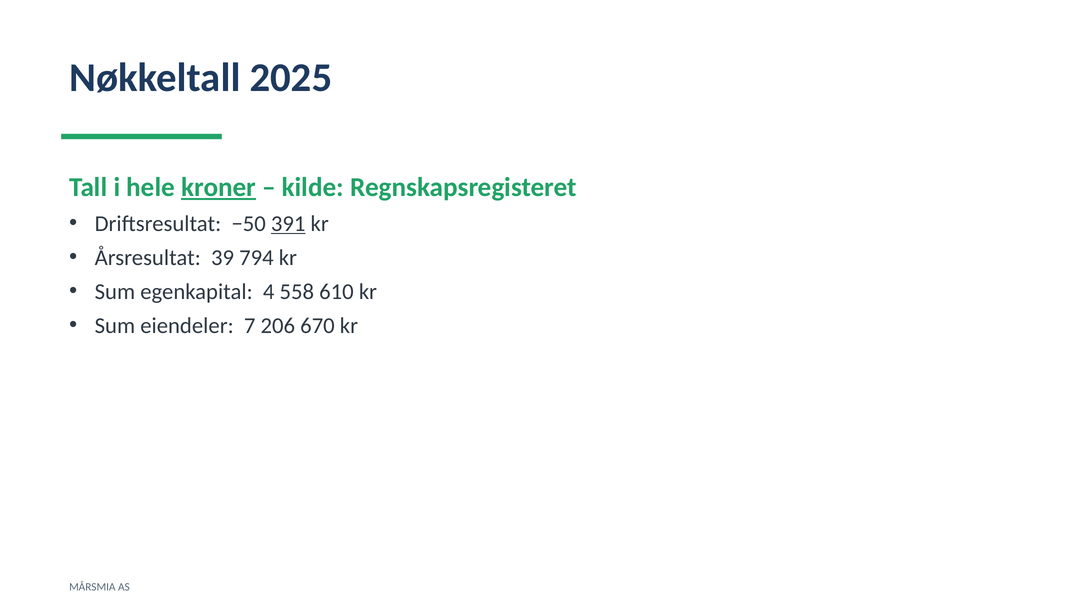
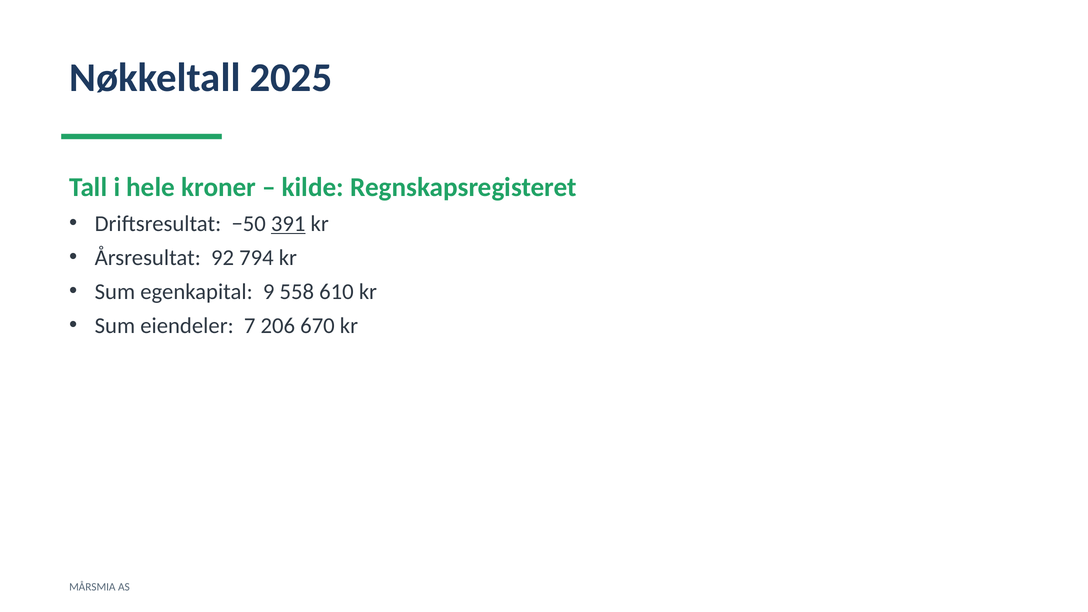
kroner underline: present -> none (219, 187)
39: 39 -> 92 (223, 258)
4: 4 -> 9 (269, 292)
